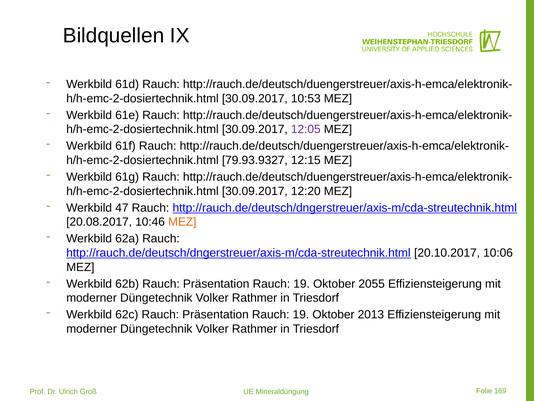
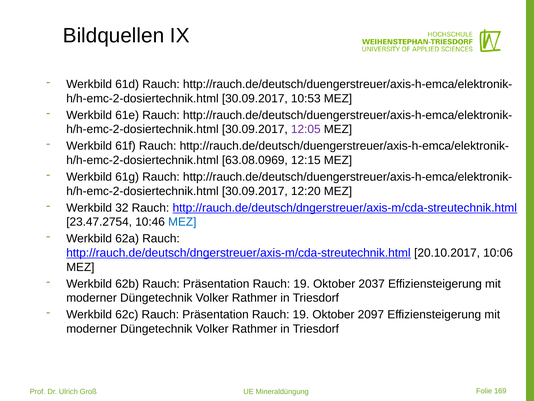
79.93.9327: 79.93.9327 -> 63.08.0969 (255, 160)
47: 47 -> 32 (122, 208)
20.08.2017: 20.08.2017 -> 23.47.2754 (99, 222)
MEZ colour: orange -> blue (182, 222)
2055: 2055 -> 2037 (372, 283)
2013: 2013 -> 2097 (371, 314)
